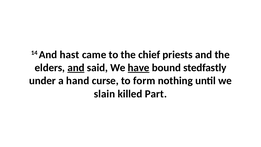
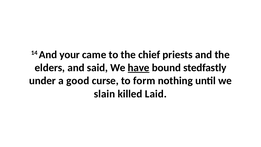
hast: hast -> your (70, 55)
and underline: present -> none (76, 68)
hand: hand -> good (78, 81)
Part: Part -> Laid (156, 94)
